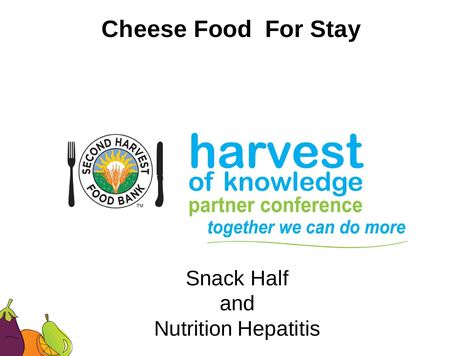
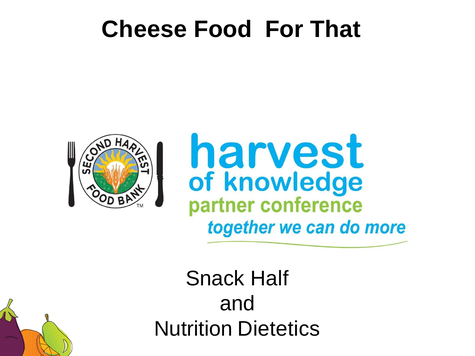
Stay: Stay -> That (335, 29)
Hepatitis: Hepatitis -> Dietetics (279, 329)
